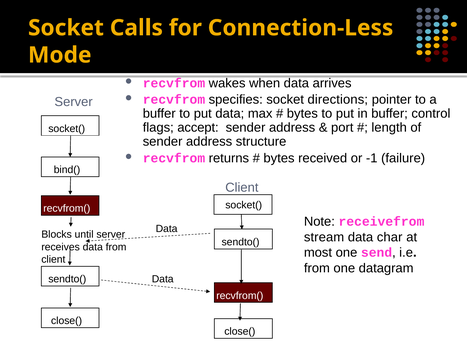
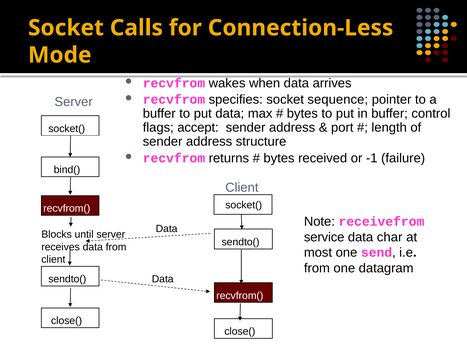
directions: directions -> sequence (338, 100)
stream: stream -> service (324, 237)
